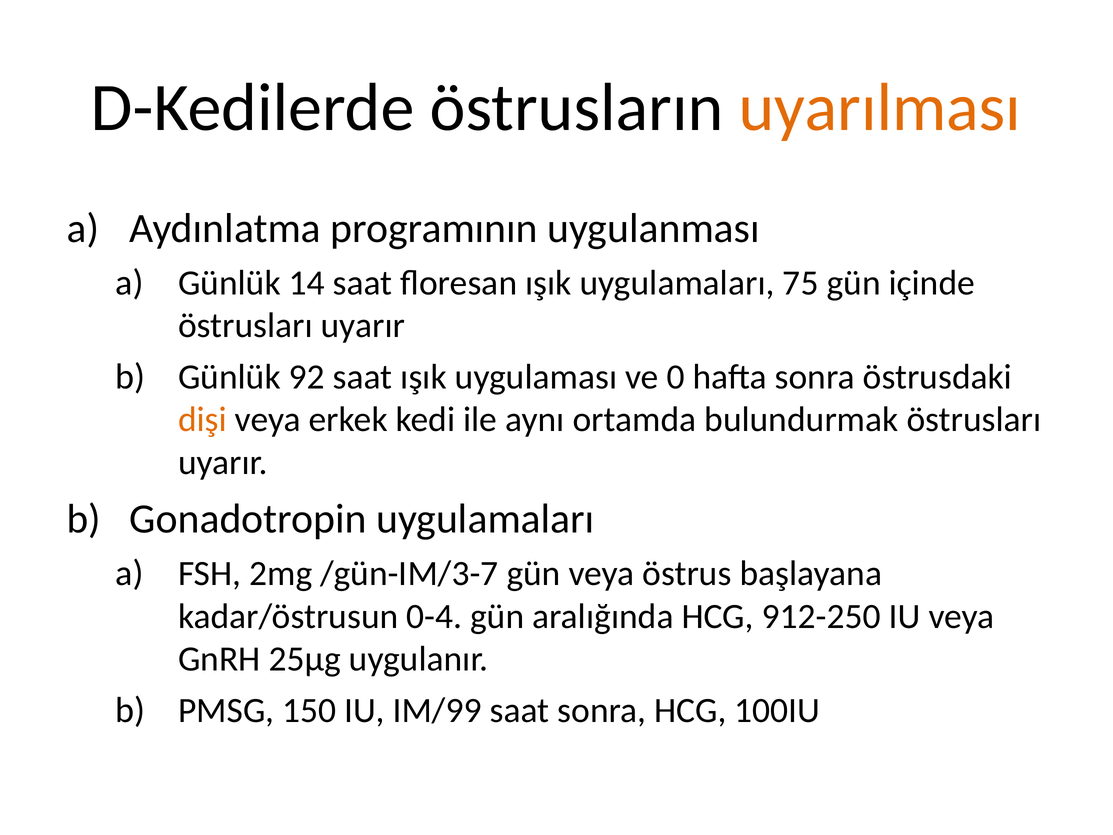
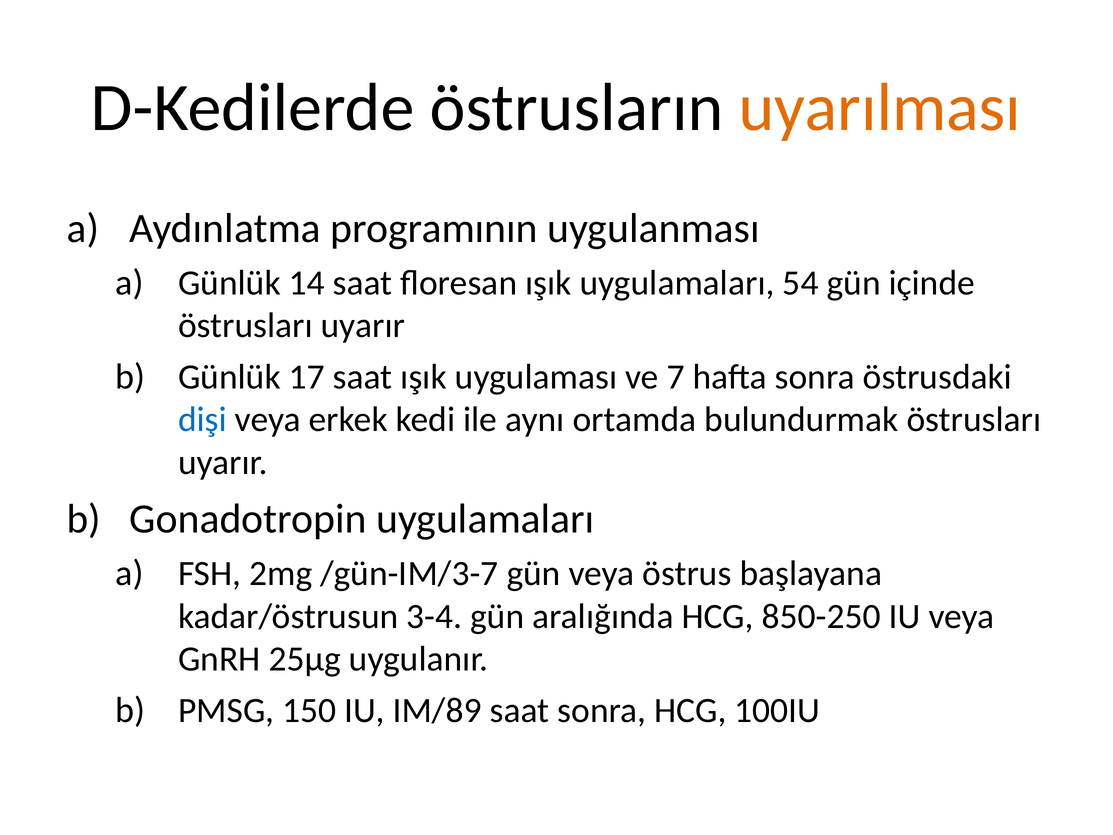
75: 75 -> 54 (801, 283)
92: 92 -> 17 (307, 377)
0: 0 -> 7 (676, 377)
dişi colour: orange -> blue (202, 420)
0-4: 0-4 -> 3-4 (434, 616)
912-250: 912-250 -> 850-250 (821, 616)
IM/99: IM/99 -> IM/89 (437, 710)
